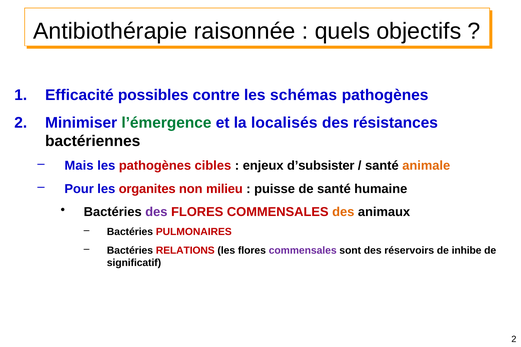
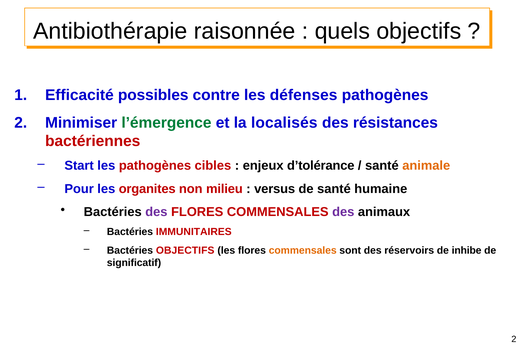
schémas: schémas -> défenses (304, 95)
bactériennes colour: black -> red (93, 141)
Mais: Mais -> Start (79, 166)
d’subsister: d’subsister -> d’tolérance (321, 166)
puisse: puisse -> versus (275, 189)
des colour: orange -> purple (343, 212)
PULMONAIRES: PULMONAIRES -> IMMUNITAIRES (194, 232)
Bactéries RELATIONS: RELATIONS -> OBJECTIFS (185, 251)
commensales colour: purple -> orange (303, 251)
